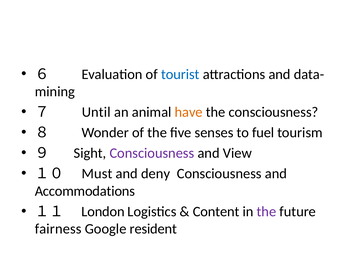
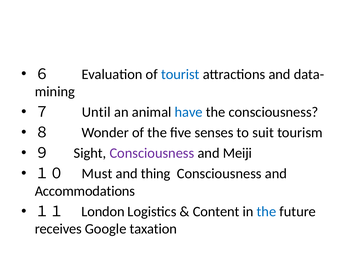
have colour: orange -> blue (189, 112)
fuel: fuel -> suit (263, 132)
View: View -> Meiji (237, 153)
deny: deny -> thing (156, 173)
the colour: purple -> blue (266, 211)
fairness: fairness -> receives (58, 228)
resident: resident -> taxation (153, 228)
